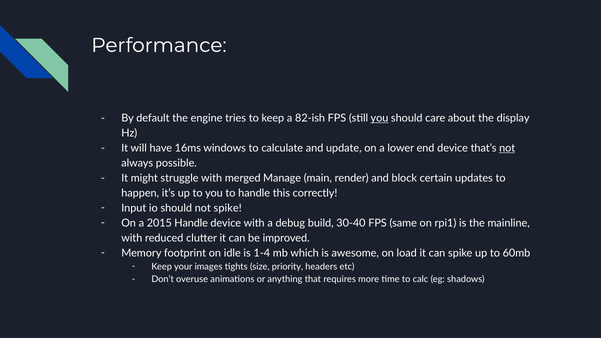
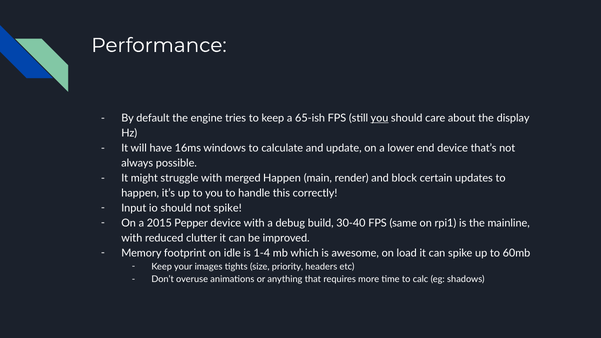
82-ish: 82-ish -> 65-ish (310, 118)
not underline: present -> none (507, 148)
merged Manage: Manage -> Happen (282, 178)
2015 Handle: Handle -> Pepper (191, 223)
